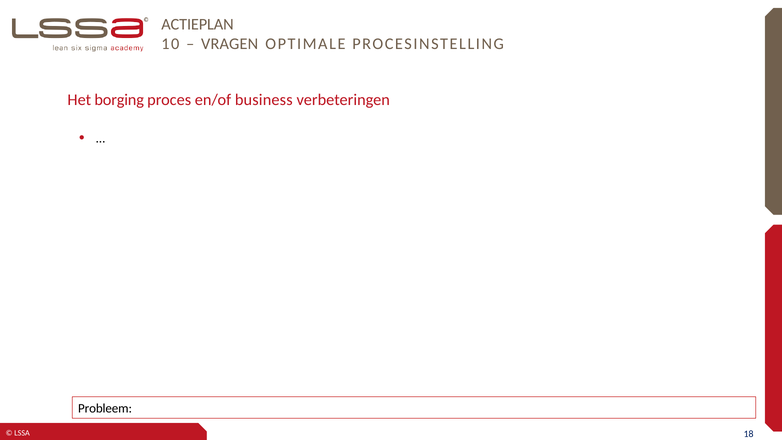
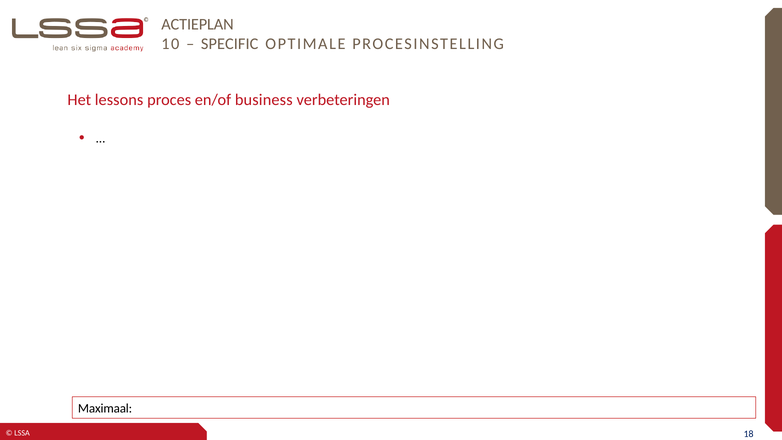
VRAGEN: VRAGEN -> SPECIFIC (230, 44)
borging: borging -> lessons (119, 100)
Probleem: Probleem -> Maximaal (105, 408)
